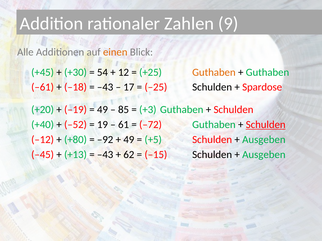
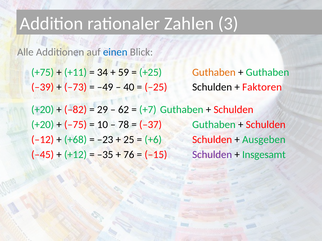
9: 9 -> 3 (228, 24)
einen colour: orange -> blue (115, 52)
+45: +45 -> +75 (43, 72)
+30: +30 -> +11 (75, 72)
54: 54 -> 34 (102, 72)
12: 12 -> 59 (124, 72)
–61: –61 -> –39 (43, 87)
–18: –18 -> –73 (75, 87)
–43: –43 -> –49 (105, 87)
17: 17 -> 40 (129, 87)
Spardose: Spardose -> Faktoren (262, 87)
–19: –19 -> –82 (75, 110)
49: 49 -> 29 (102, 110)
85: 85 -> 62 (124, 110)
+3: +3 -> +7 (148, 110)
+40: +40 -> +20 (43, 125)
–52: –52 -> –75 (75, 125)
19: 19 -> 10 (102, 125)
61: 61 -> 78 (124, 125)
–72: –72 -> –37 (151, 125)
Schulden underline: present -> none (266, 125)
+80: +80 -> +68 (75, 140)
–92: –92 -> –23 (105, 140)
49: 49 -> 25 (129, 140)
+5: +5 -> +6 (153, 140)
+13: +13 -> +12 (75, 155)
–43: –43 -> –35 (105, 155)
62: 62 -> 76 (129, 155)
Schulden colour: black -> purple (212, 155)
Ausgeben: Ausgeben -> Insgesamt (264, 155)
